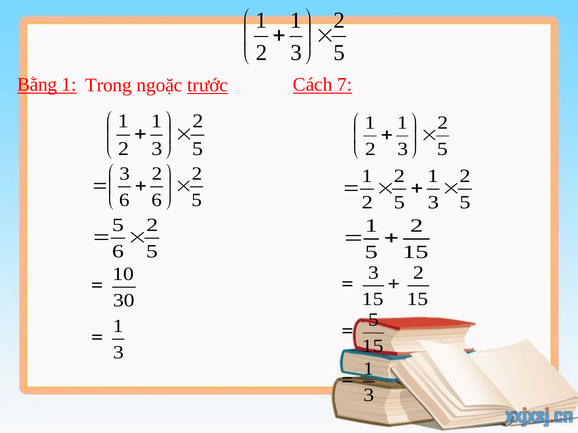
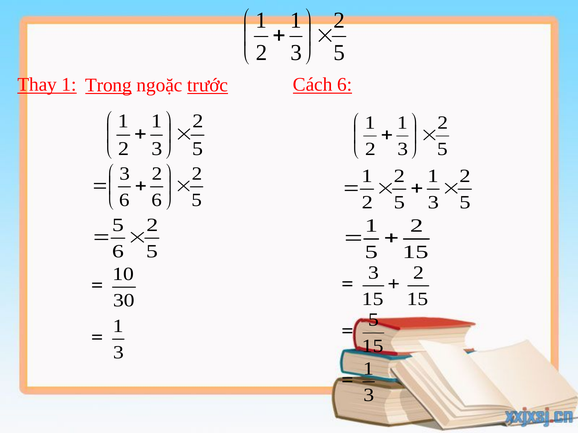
Bằng: Bằng -> Thay (37, 85)
Cách 7: 7 -> 6 (345, 85)
Trong underline: none -> present (109, 85)
